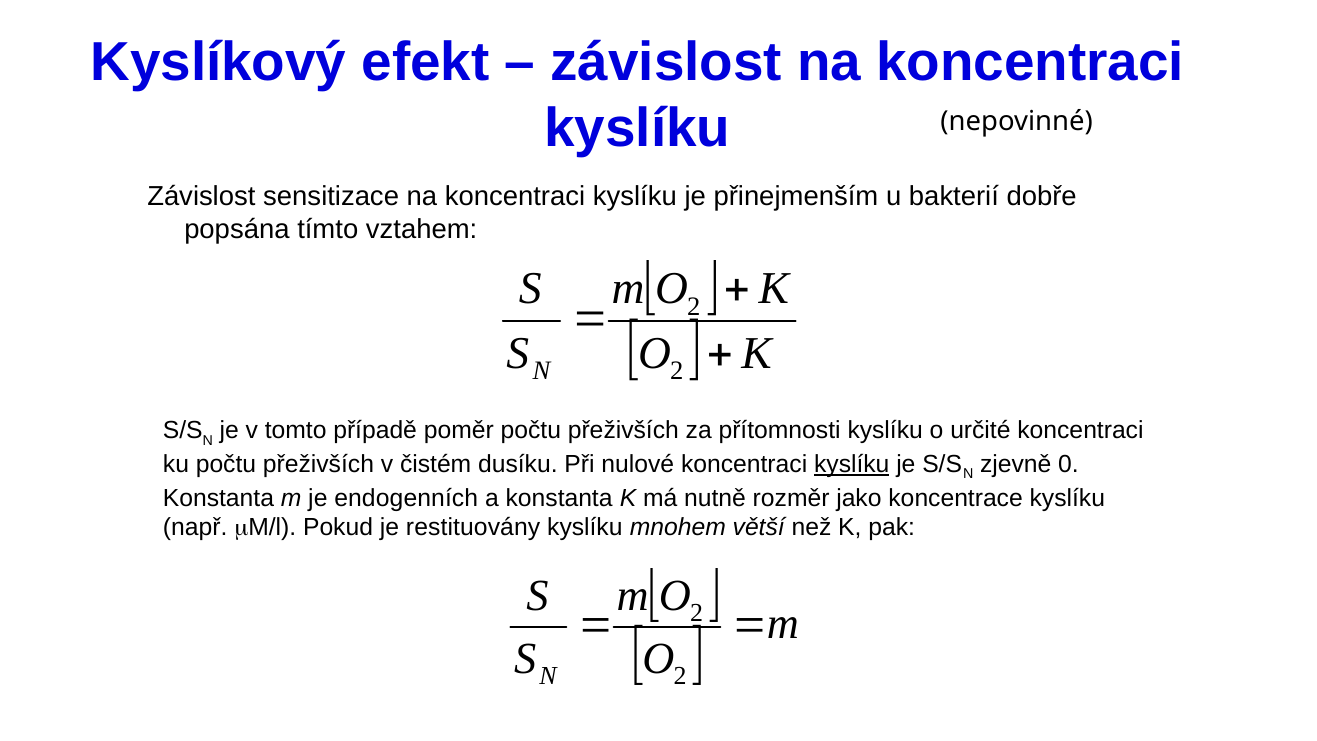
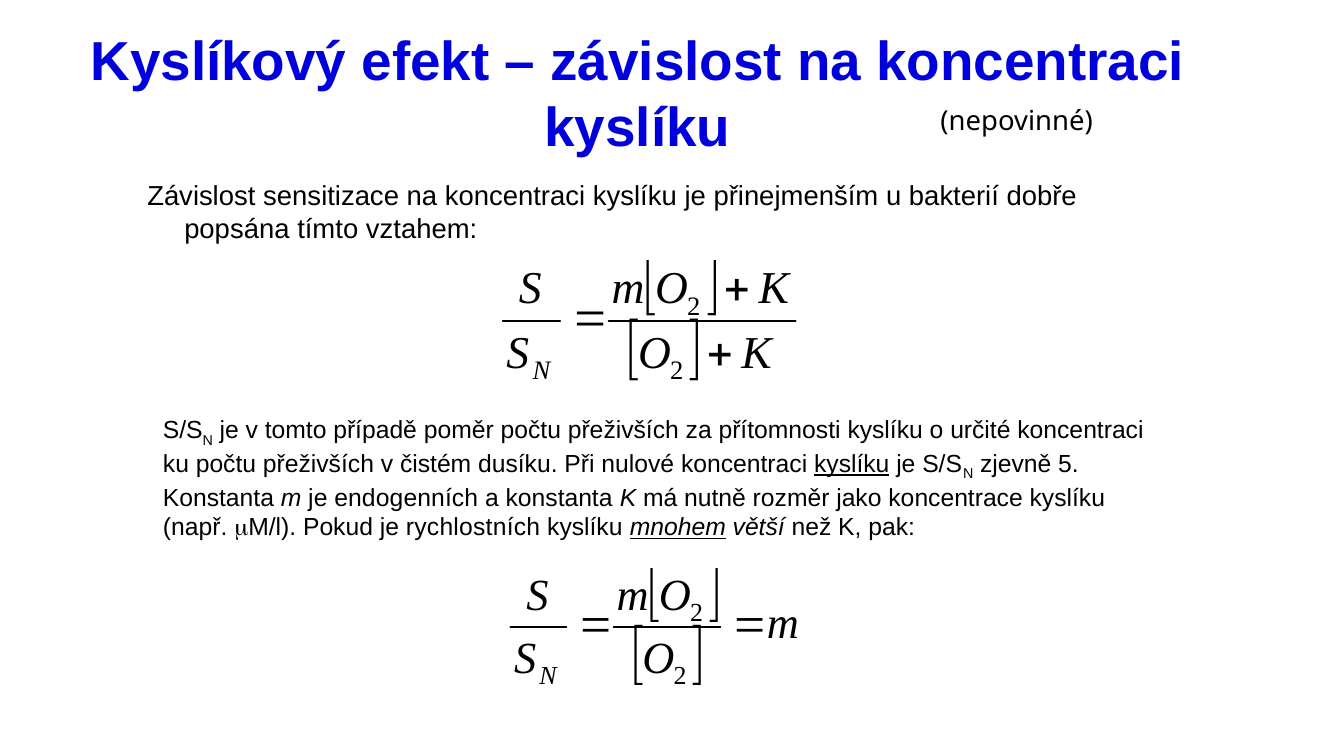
0: 0 -> 5 (1068, 464)
restituovány: restituovány -> rychlostních (473, 528)
mnohem underline: none -> present (678, 528)
